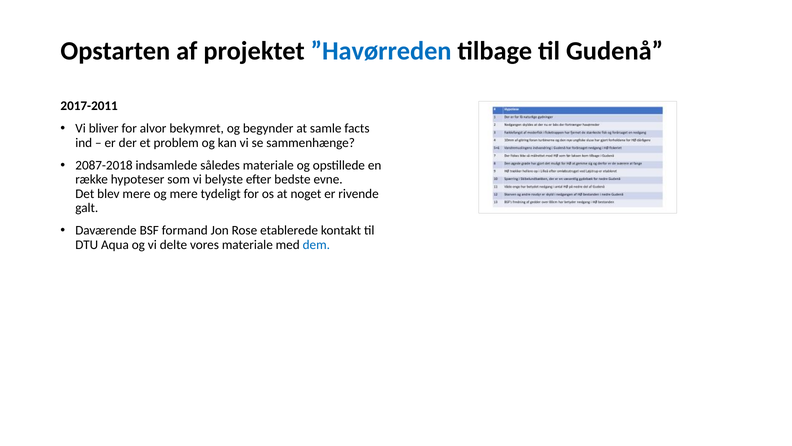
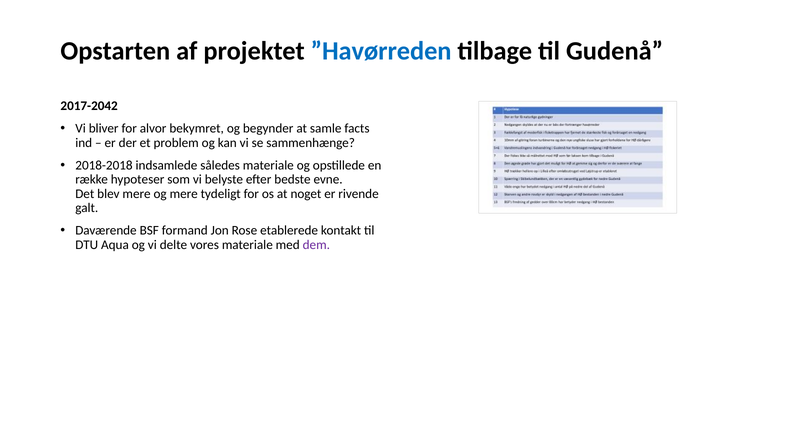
2017-2011: 2017-2011 -> 2017-2042 (89, 106)
2087-2018: 2087-2018 -> 2018-2018 (104, 165)
dem colour: blue -> purple (316, 245)
